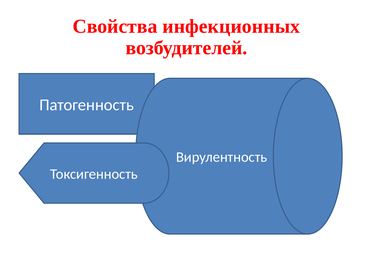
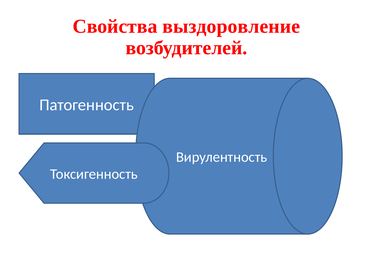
инфекционных: инфекционных -> выздоровление (231, 26)
